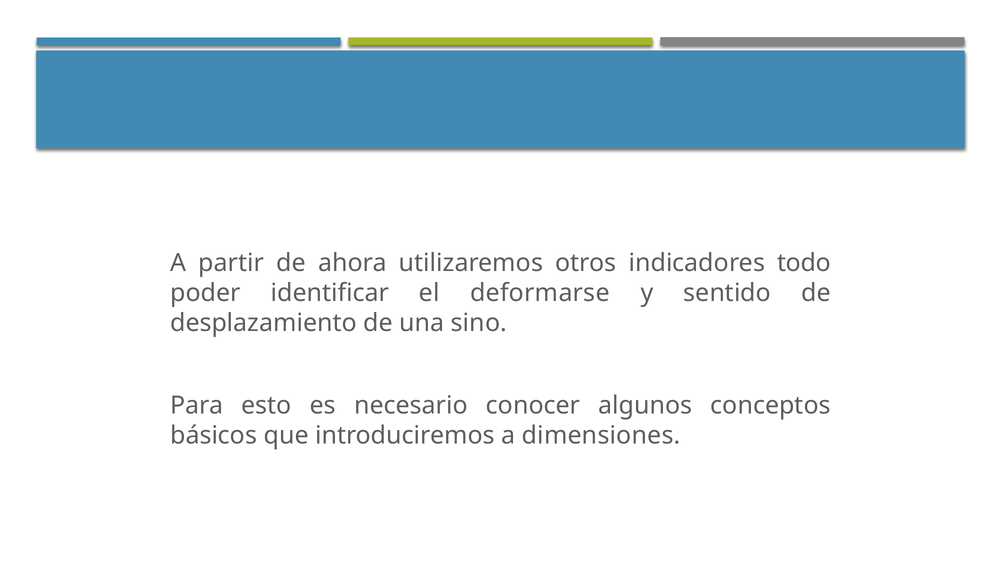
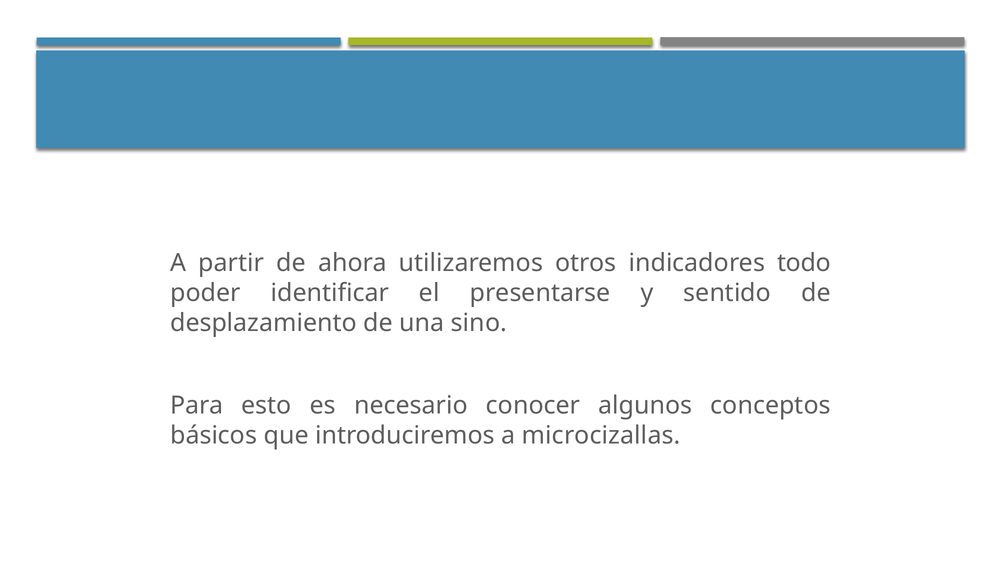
deformarse: deformarse -> presentarse (540, 293)
dimensiones: dimensiones -> microcizallas (601, 436)
